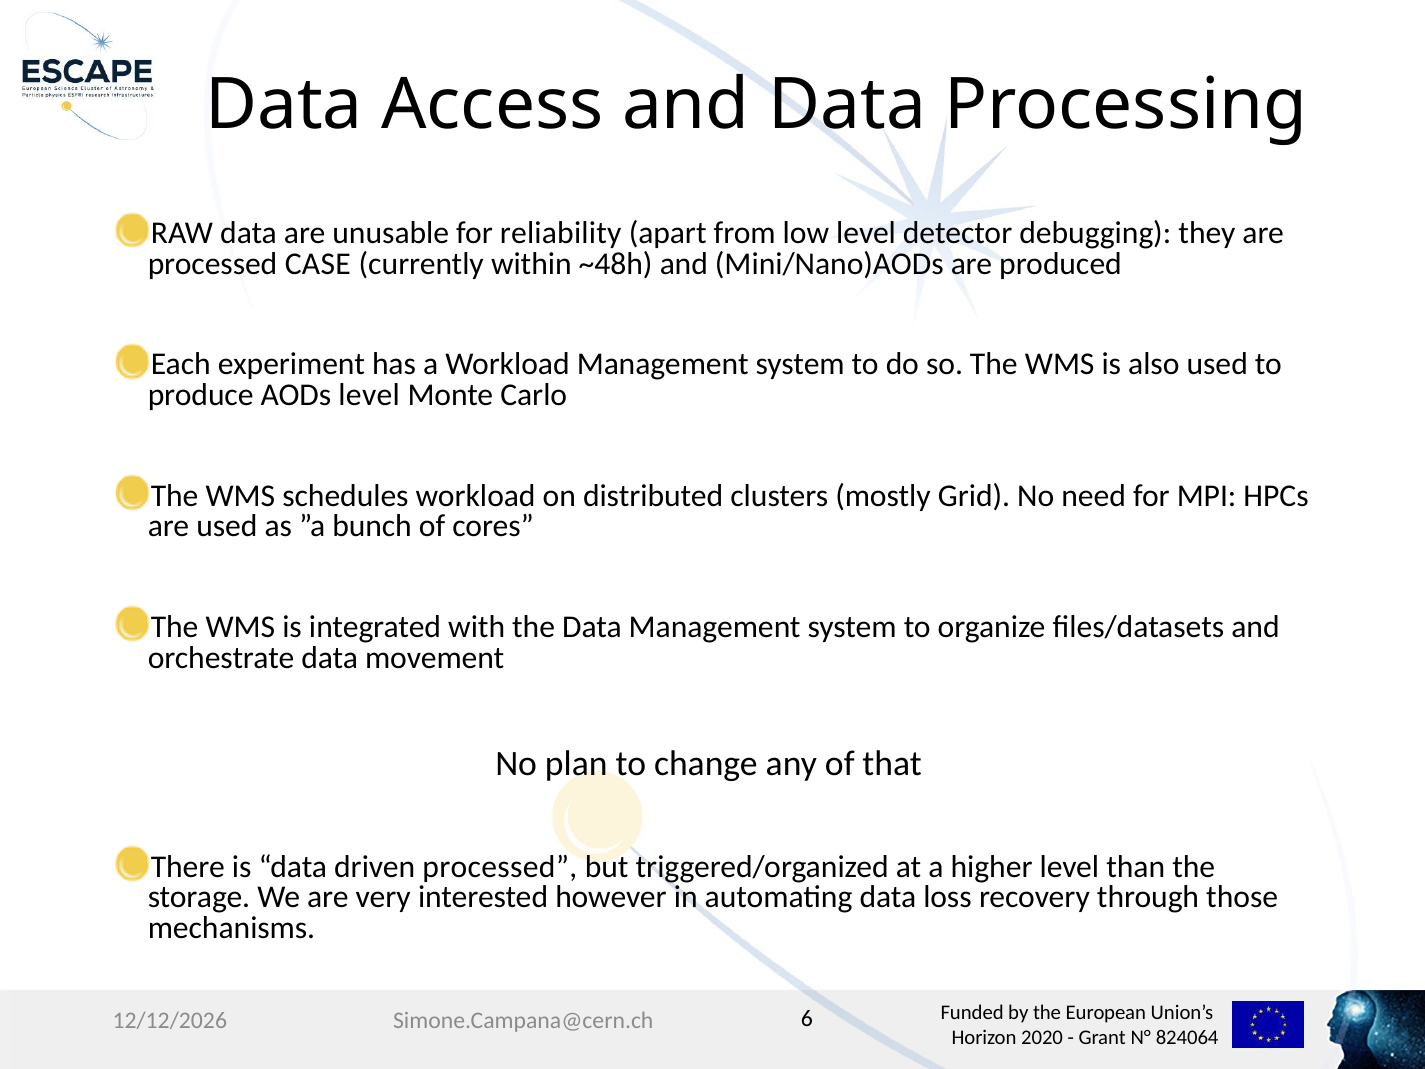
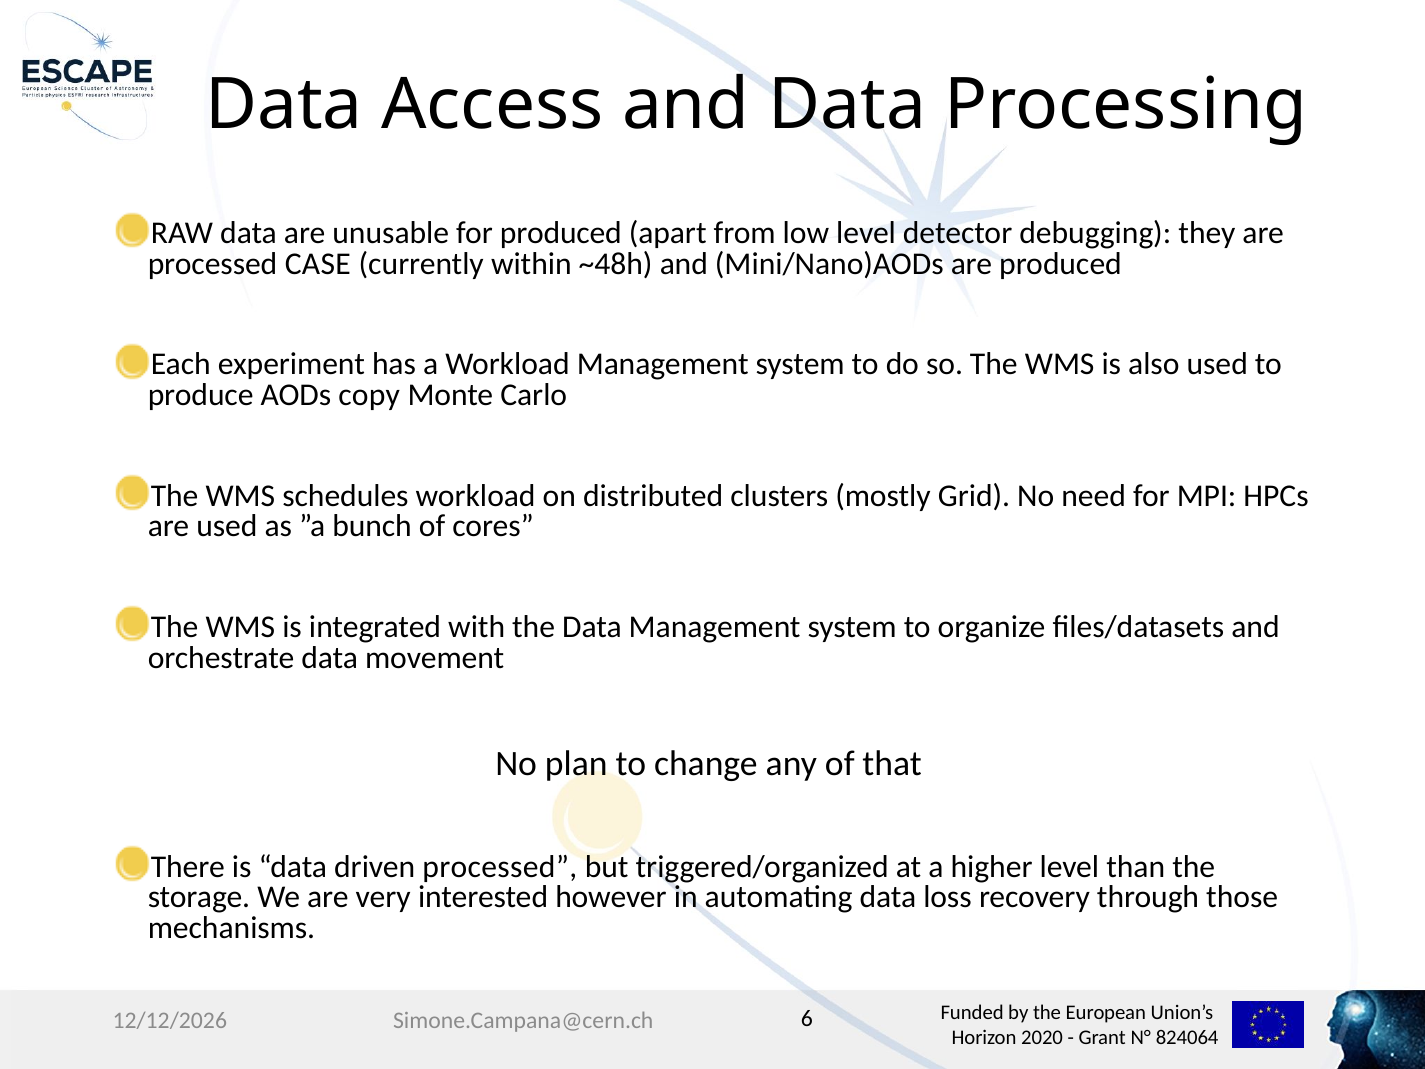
for reliability: reliability -> produced (561, 233)
AODs level: level -> copy (369, 395)
